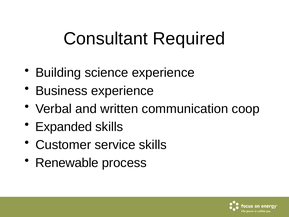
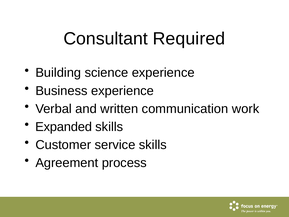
coop: coop -> work (246, 109)
Renewable: Renewable -> Agreement (67, 163)
